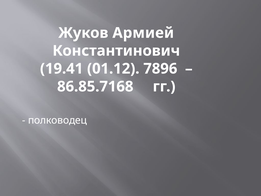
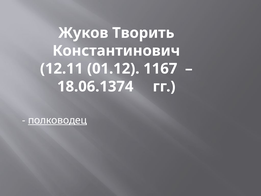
Армией: Армией -> Творить (143, 33)
19.41: 19.41 -> 12.11 (62, 69)
7896: 7896 -> 1167 (160, 69)
86.85.7168: 86.85.7168 -> 18.06.1374 (95, 86)
полководец underline: none -> present (57, 120)
